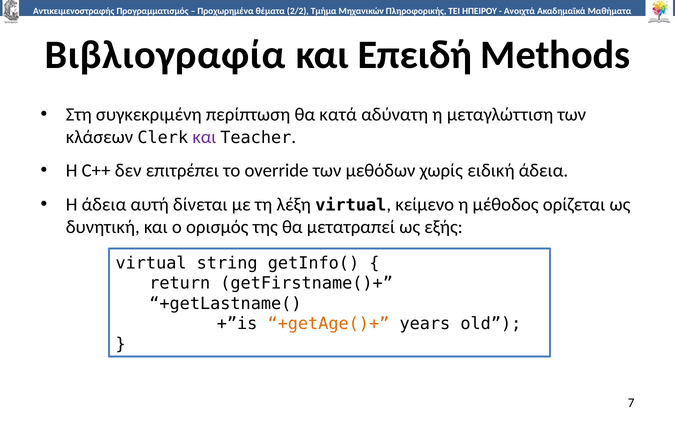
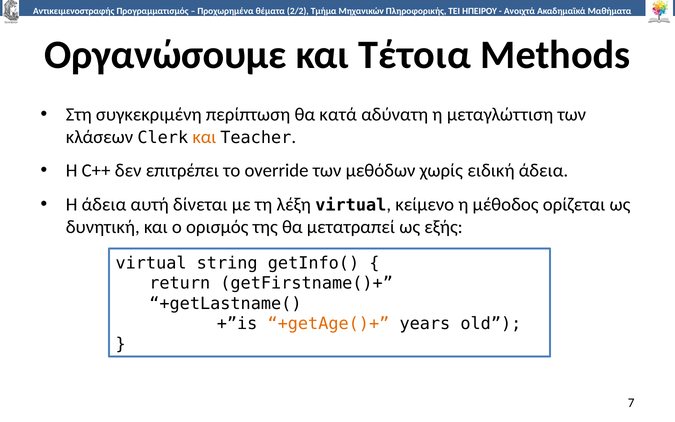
Βιβλιογραφία: Βιβλιογραφία -> Οργανώσουμε (166, 55)
Επειδή: Επειδή -> Τέτοια (414, 55)
και colour: purple -> orange (204, 137)
